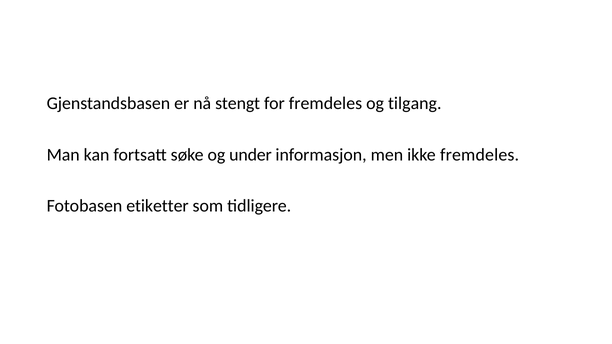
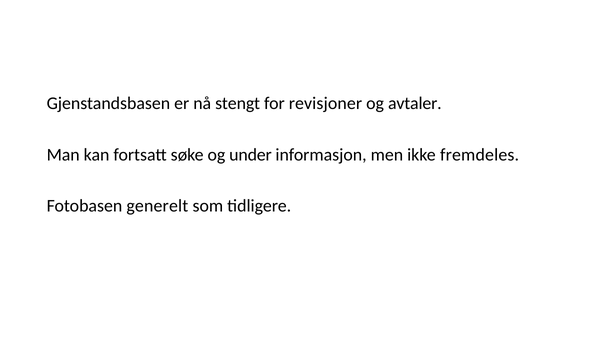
for fremdeles: fremdeles -> revisjoner (325, 103)
tilgang: tilgang -> avtaler (415, 103)
etiketter: etiketter -> generelt (157, 206)
